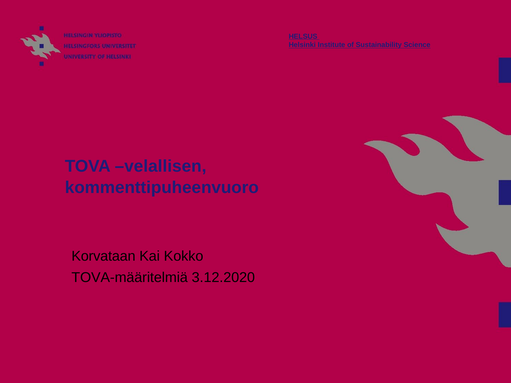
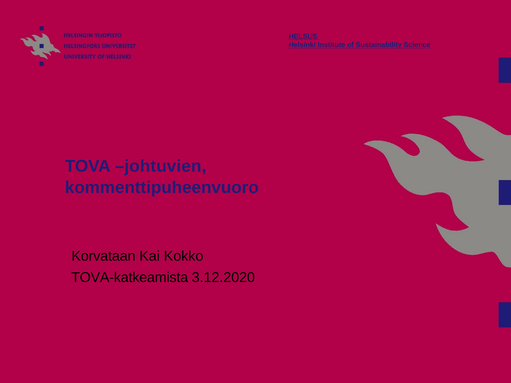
velallisen: velallisen -> johtuvien (161, 166)
TOVA-määritelmiä: TOVA-määritelmiä -> TOVA-katkeamista (130, 278)
